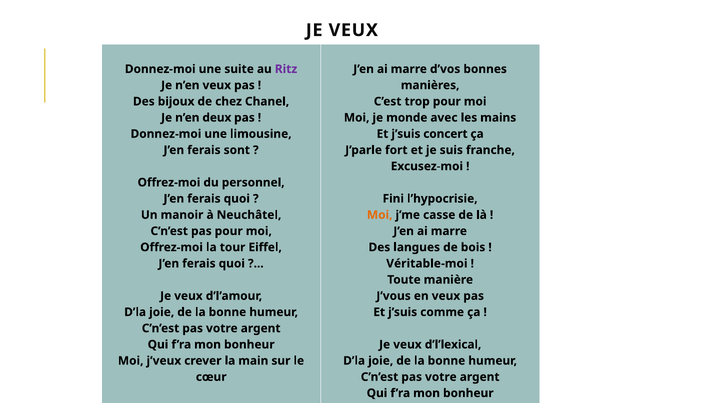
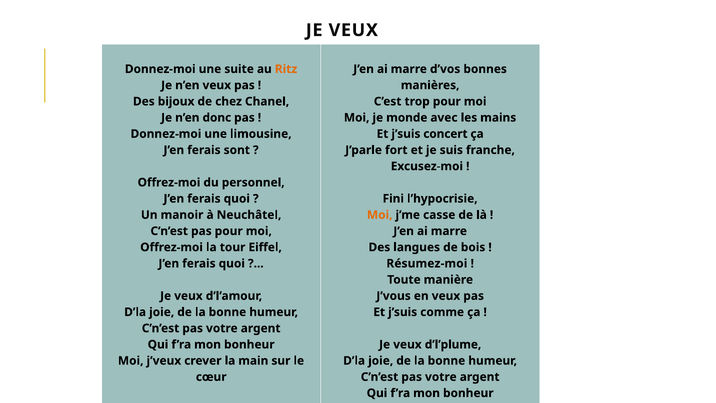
Ritz colour: purple -> orange (286, 69)
n’en deux: deux -> donc (217, 118)
Véritable-moi: Véritable-moi -> Résumez-moi (427, 263)
d’l’lexical: d’l’lexical -> d’l’plume (453, 344)
